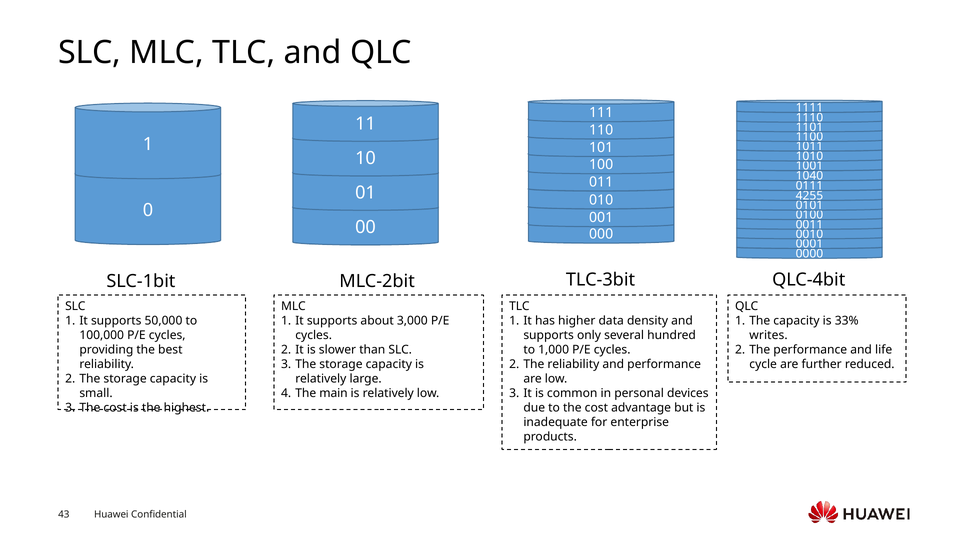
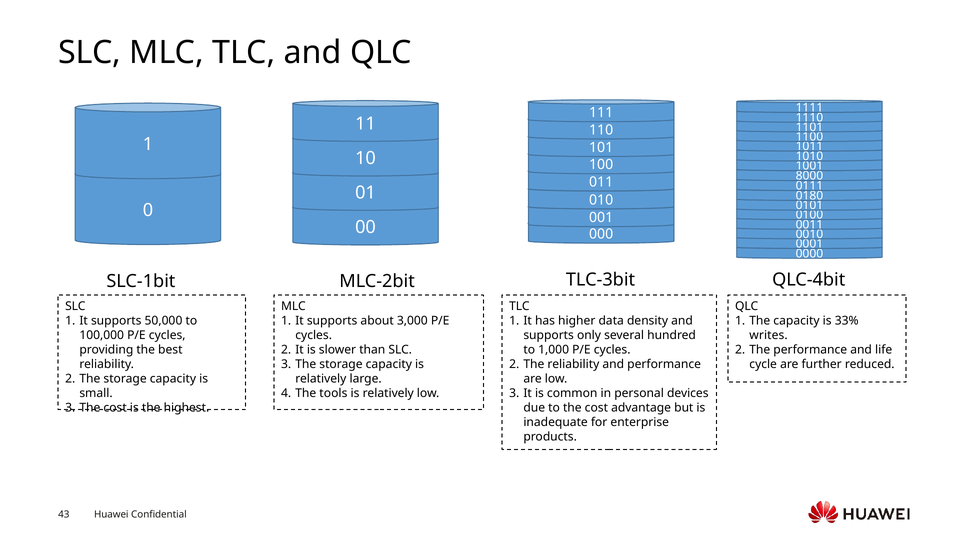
1040: 1040 -> 8000 (809, 176)
4255: 4255 -> 0180 (809, 196)
main: main -> tools (333, 393)
